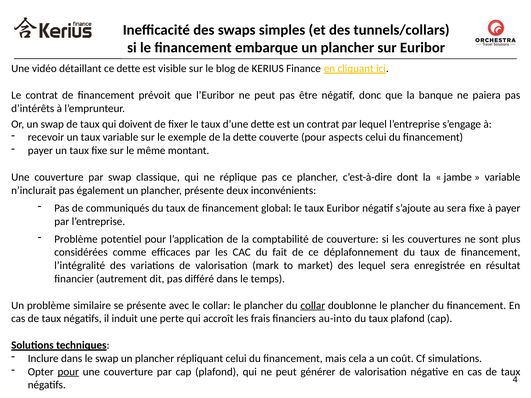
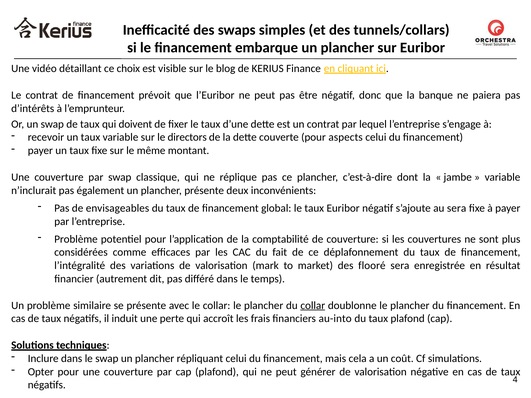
ce dette: dette -> choix (128, 69)
exemple: exemple -> directors (187, 137)
communiqués: communiqués -> envisageables (118, 208)
des lequel: lequel -> flooré (372, 266)
pour underline: present -> none (68, 372)
